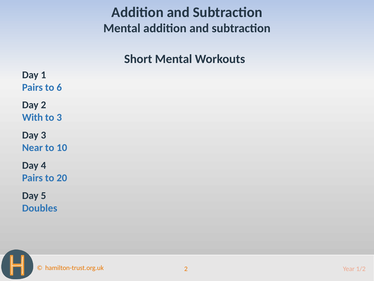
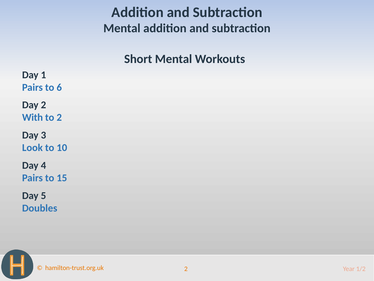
to 3: 3 -> 2 (59, 117)
Near: Near -> Look (32, 147)
20: 20 -> 15 (62, 178)
